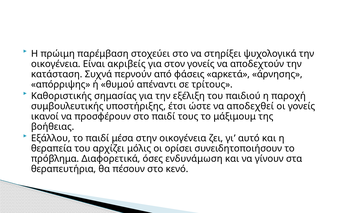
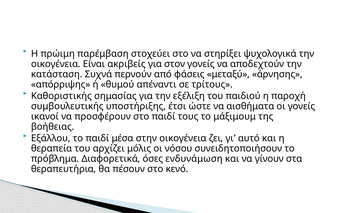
αρκετά: αρκετά -> μεταξύ (228, 74)
αποδεχθεί: αποδεχθεί -> αισθήματα (250, 106)
ορίσει: ορίσει -> νόσου (178, 149)
